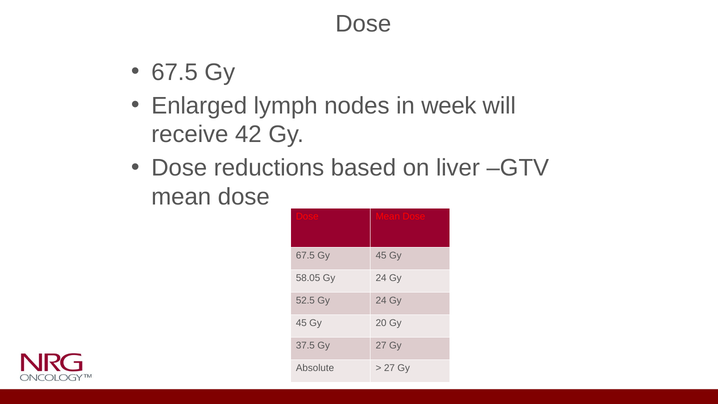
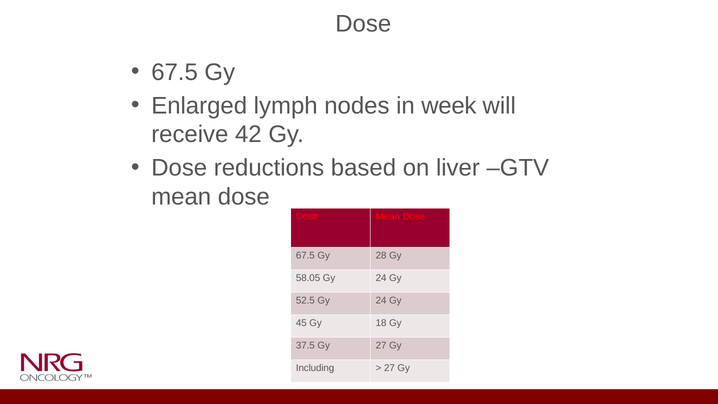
67.5 Gy 45: 45 -> 28 (381, 255)
20: 20 -> 18 (381, 323)
Absolute: Absolute -> Including (315, 368)
